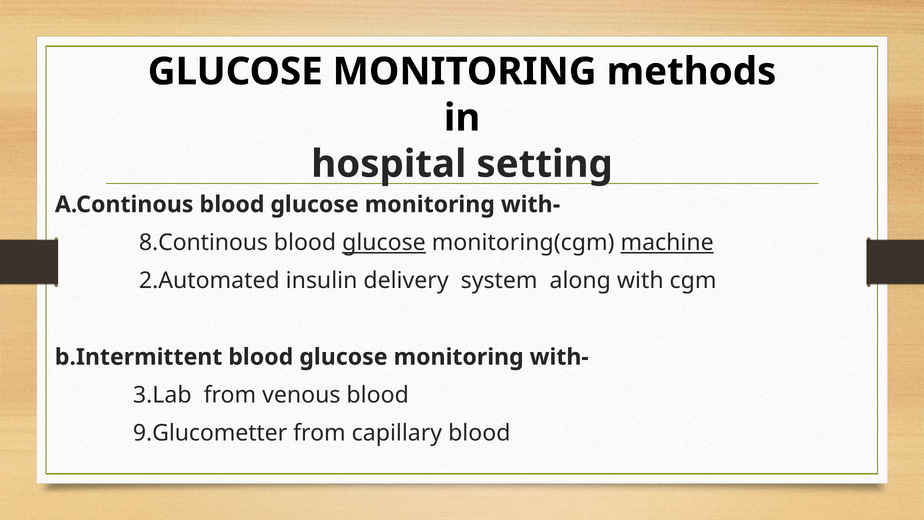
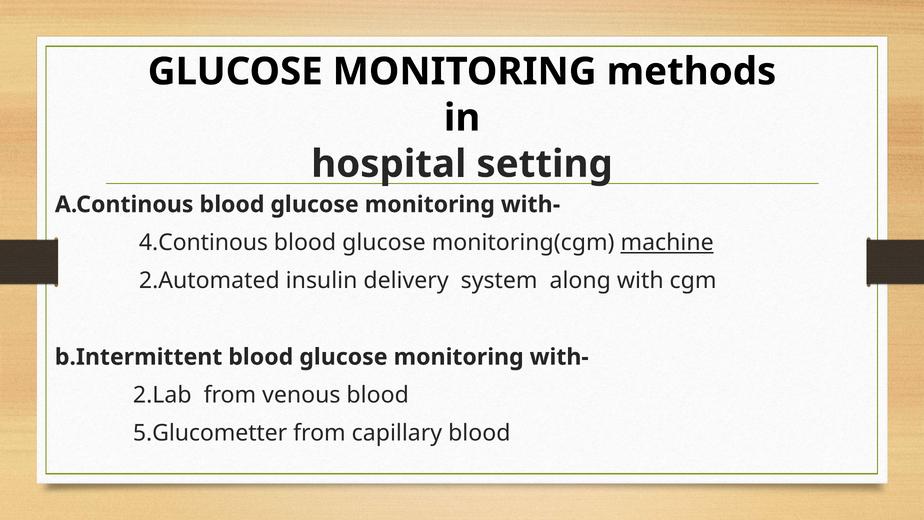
8.Continous: 8.Continous -> 4.Continous (204, 243)
glucose underline: present -> none (384, 243)
3.Lab: 3.Lab -> 2.Lab (162, 395)
9.Glucometter: 9.Glucometter -> 5.Glucometter (210, 433)
